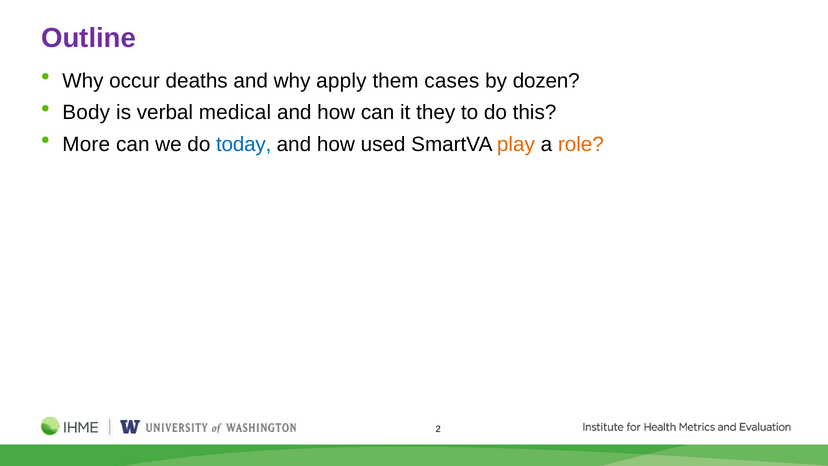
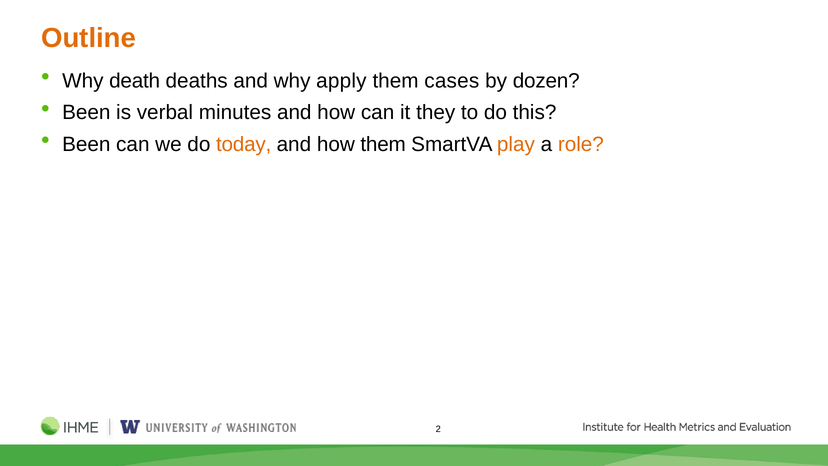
Outline colour: purple -> orange (89, 38)
occur: occur -> death (135, 81)
Body: Body -> Been (86, 112)
medical: medical -> minutes (235, 112)
More: More -> Been (86, 144)
today colour: blue -> orange (244, 144)
how used: used -> them (383, 144)
